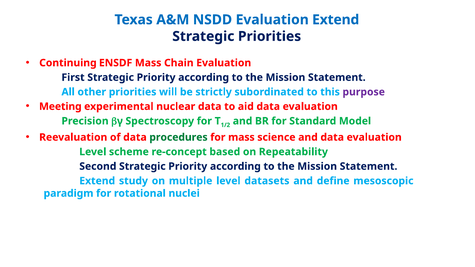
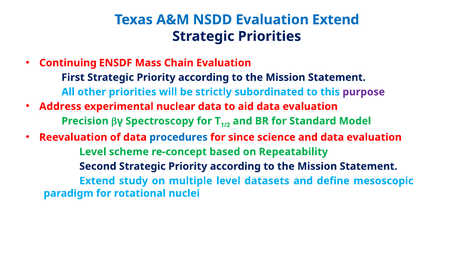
Meeting: Meeting -> Address (60, 107)
procedures colour: green -> blue (178, 137)
for mass: mass -> since (241, 137)
